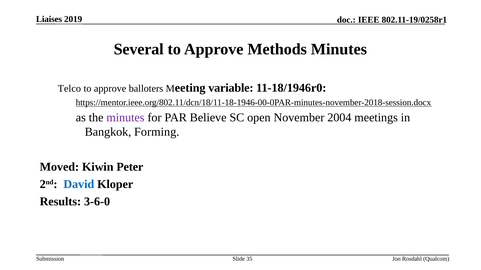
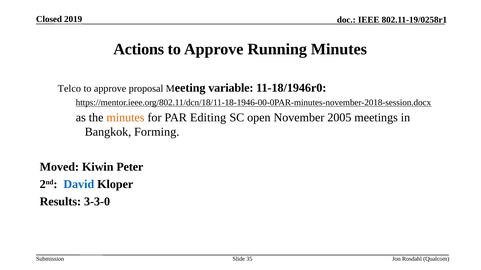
Liaises: Liaises -> Closed (49, 19)
Several: Several -> Actions (139, 49)
Methods: Methods -> Running (277, 49)
balloters: balloters -> proposal (146, 89)
minutes colour: purple -> orange (125, 118)
Believe: Believe -> Editing (208, 118)
2004: 2004 -> 2005 (339, 118)
3-6-0: 3-6-0 -> 3-3-0 (97, 202)
